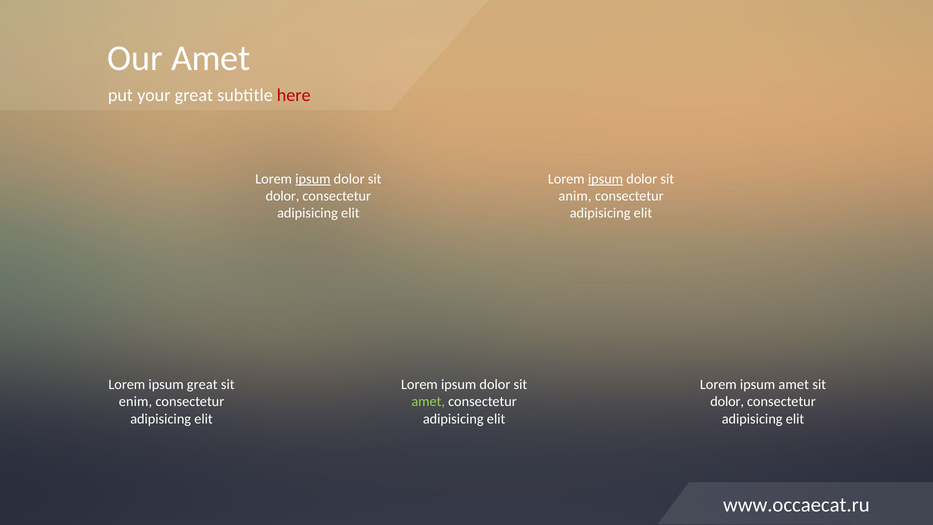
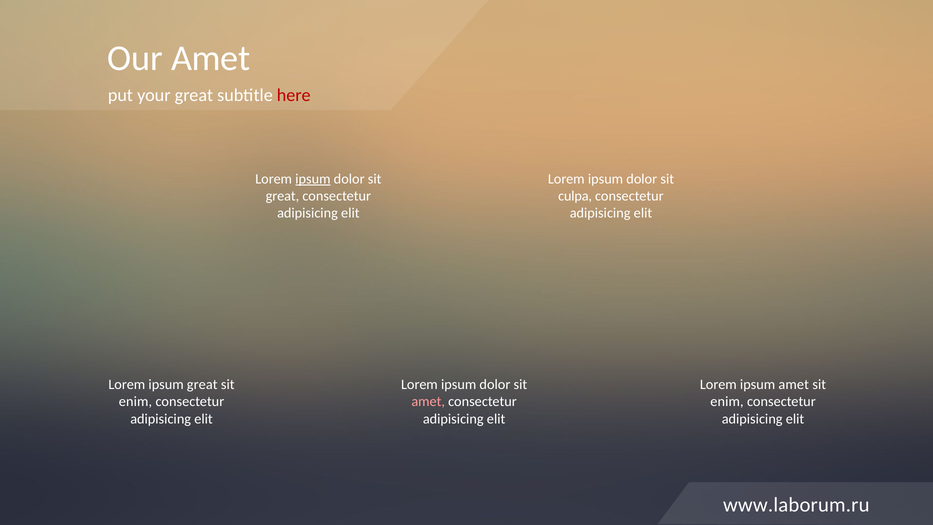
ipsum underline: present -> none (606, 179)
dolor: dolor -> great (282, 196)
anim: anim -> culpa (575, 196)
amet colour: light green -> pink (428, 402)
dolor: dolor -> enim (727, 402)
www.occaecat.ru: www.occaecat.ru -> www.laborum.ru (796, 505)
